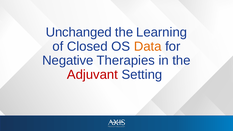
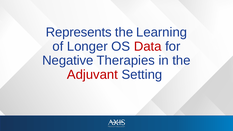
Unchanged: Unchanged -> Represents (79, 32)
Closed: Closed -> Longer (87, 46)
Data colour: orange -> red (148, 46)
